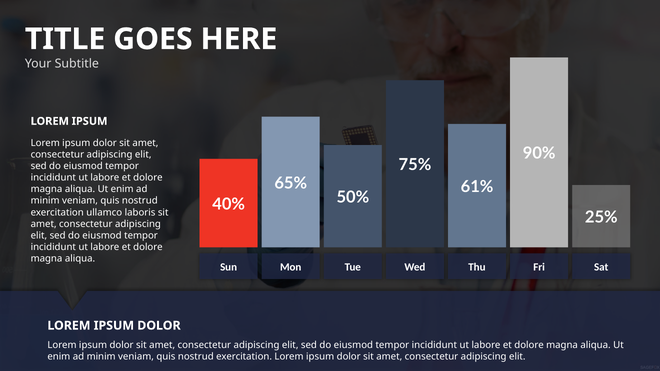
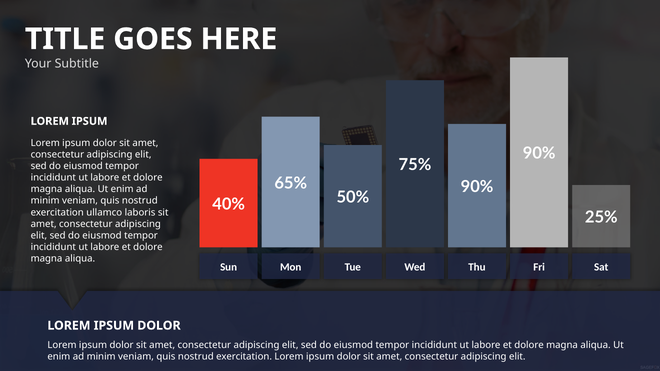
61%: 61% -> 90% (477, 187)
